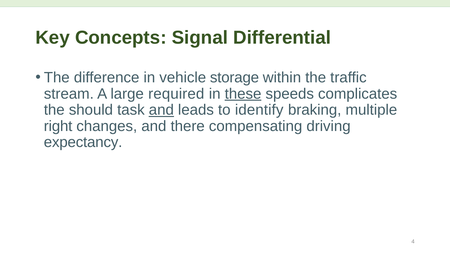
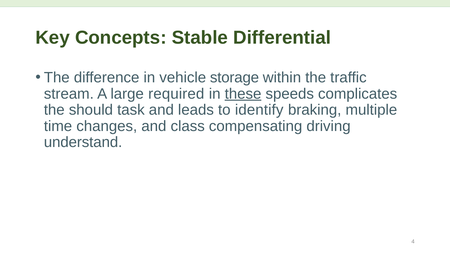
Signal: Signal -> Stable (200, 38)
and underline: present -> none (161, 110)
right: right -> time (58, 126)
there: there -> class (188, 126)
expectancy: expectancy -> understand (83, 142)
